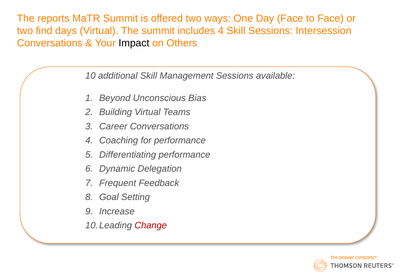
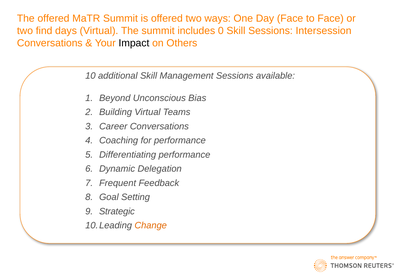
The reports: reports -> offered (53, 18)
includes 4: 4 -> 0 (221, 31)
Increase: Increase -> Strategic (117, 211)
Change colour: red -> orange (151, 225)
